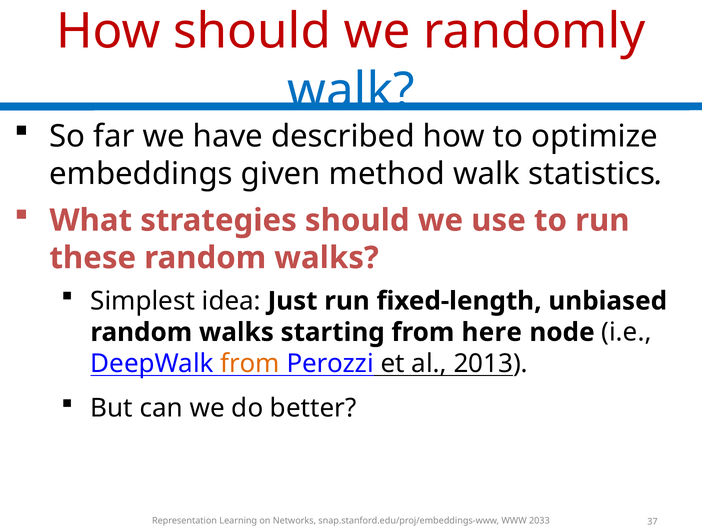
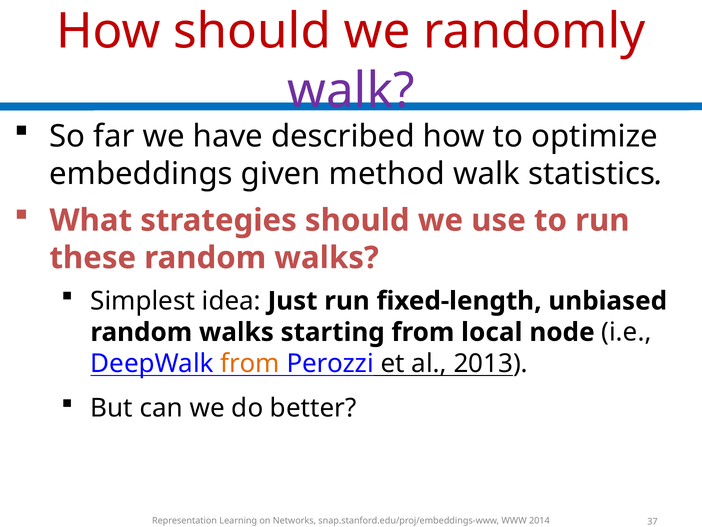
walk colour: blue -> purple (351, 91)
here: here -> local (492, 332)
2033: 2033 -> 2014 (539, 520)
